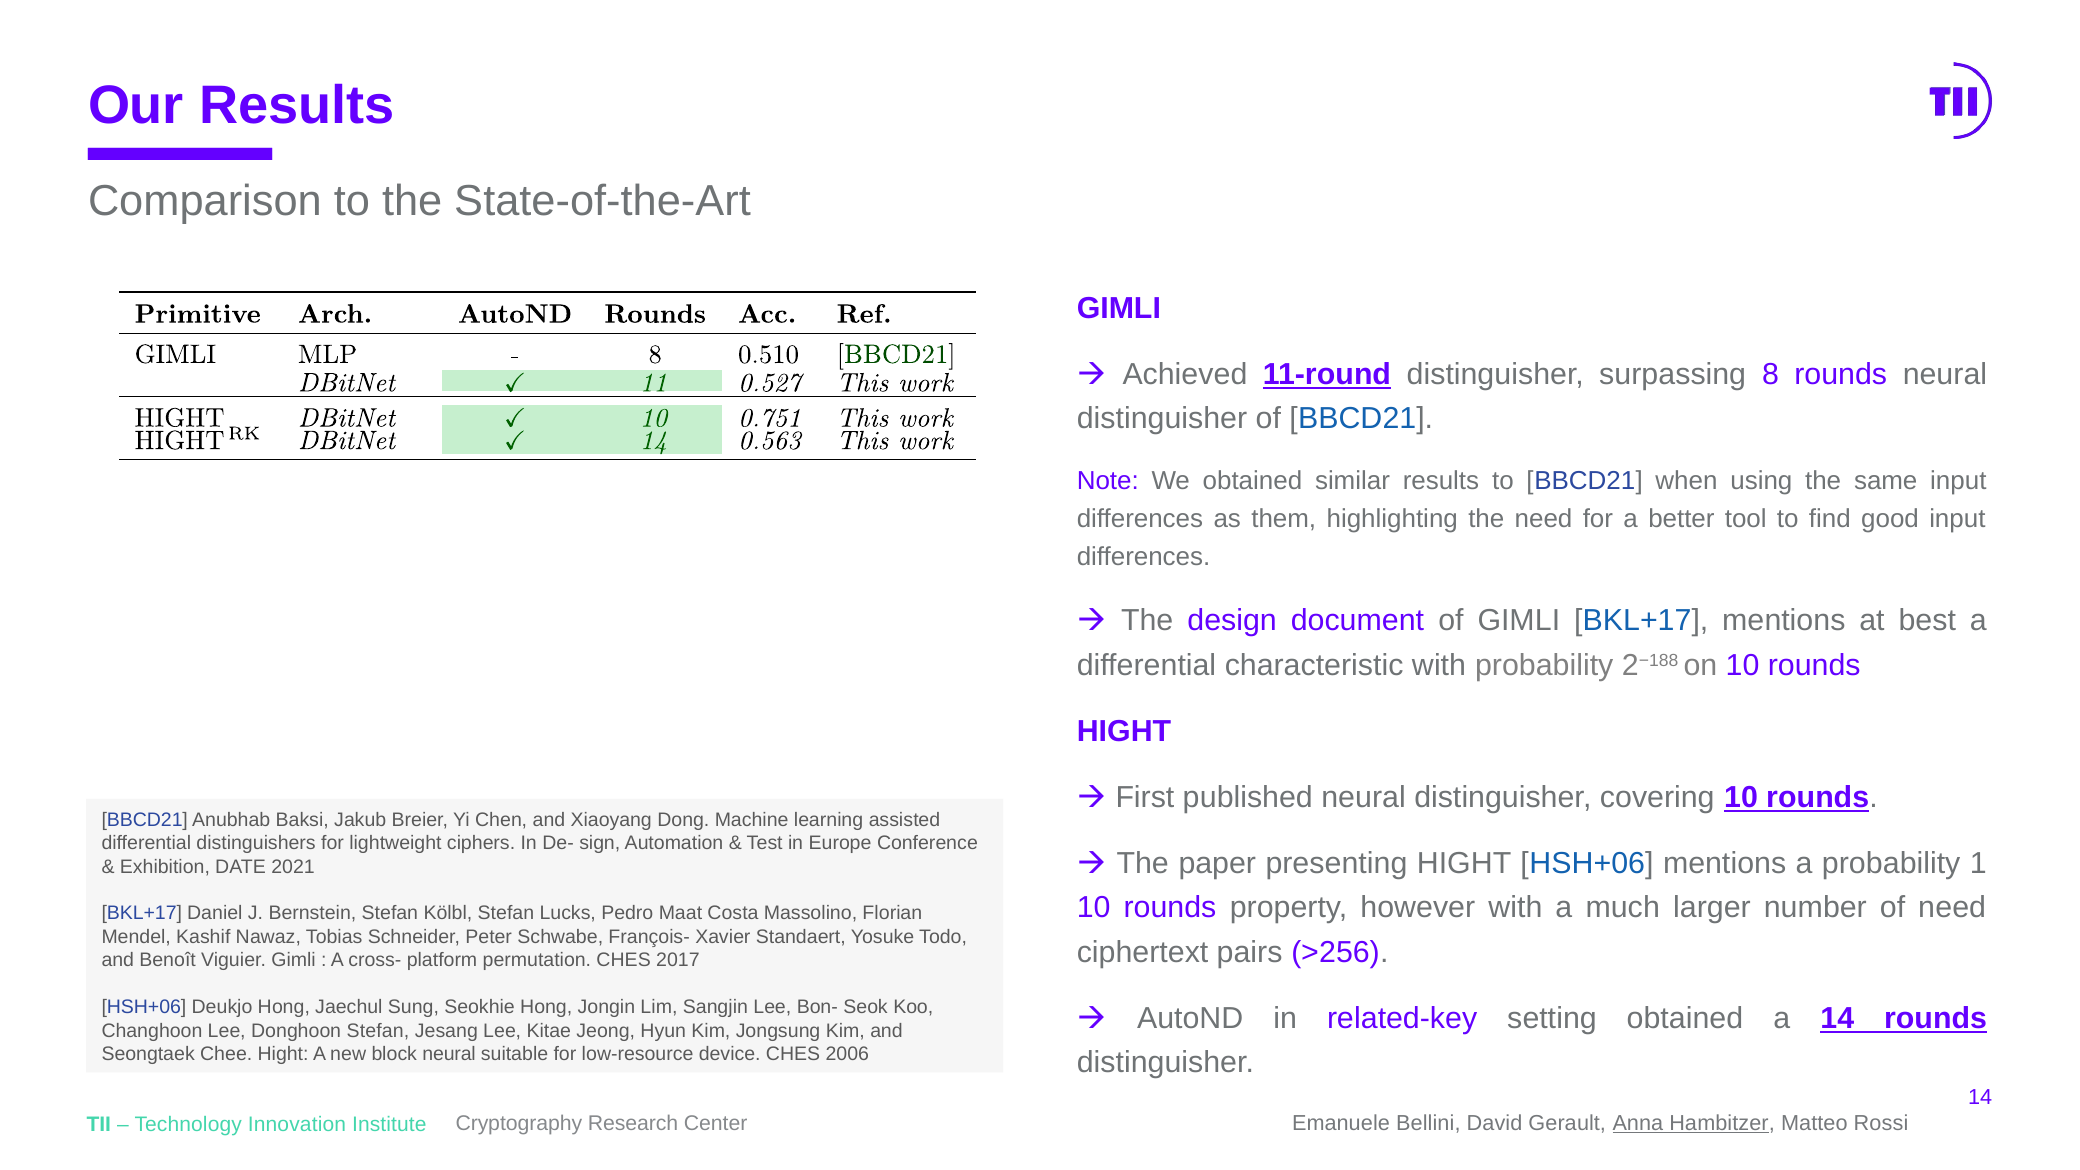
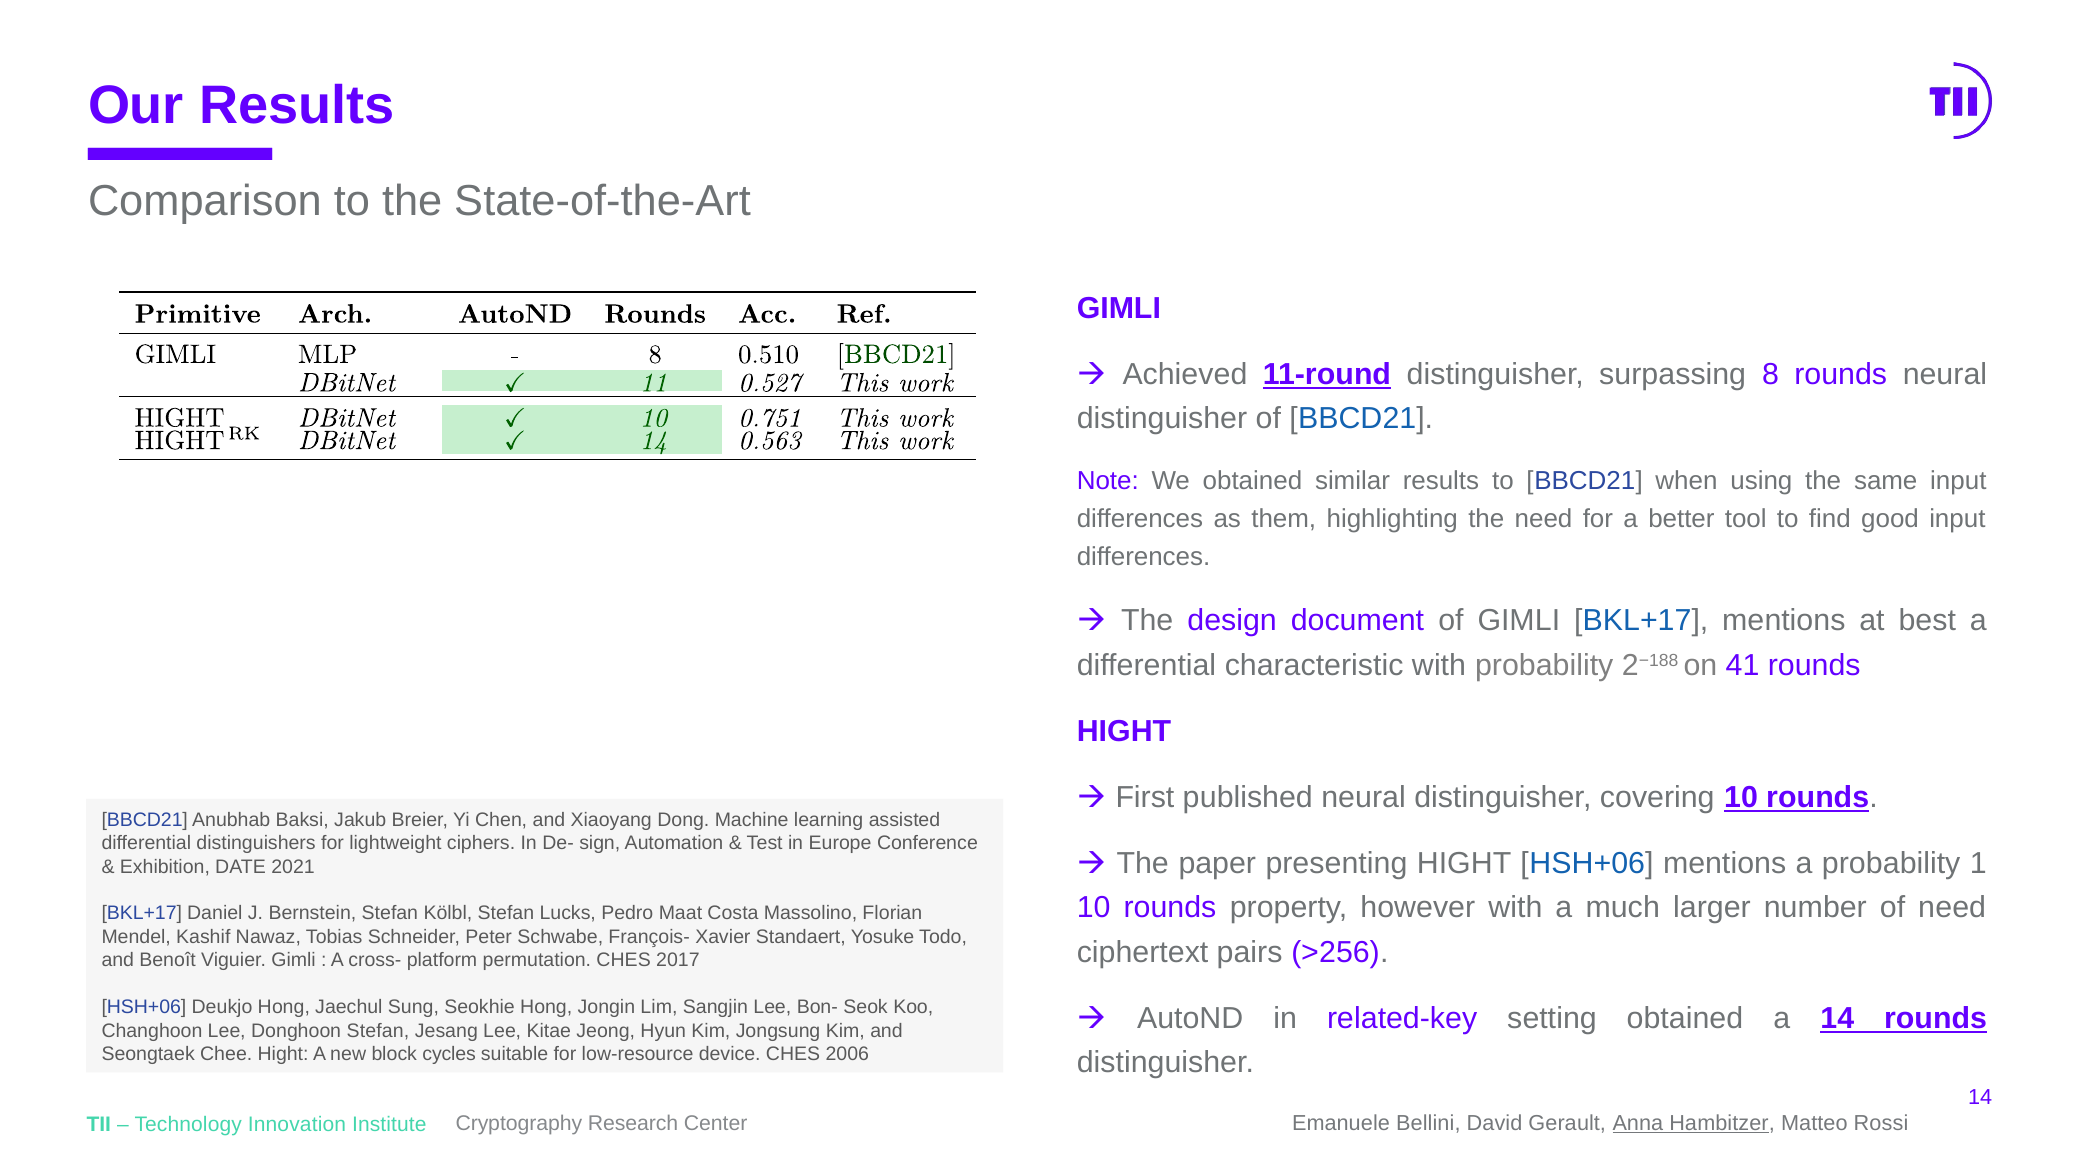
on 10: 10 -> 41 (1743, 665)
block neural: neural -> cycles (449, 1054)
